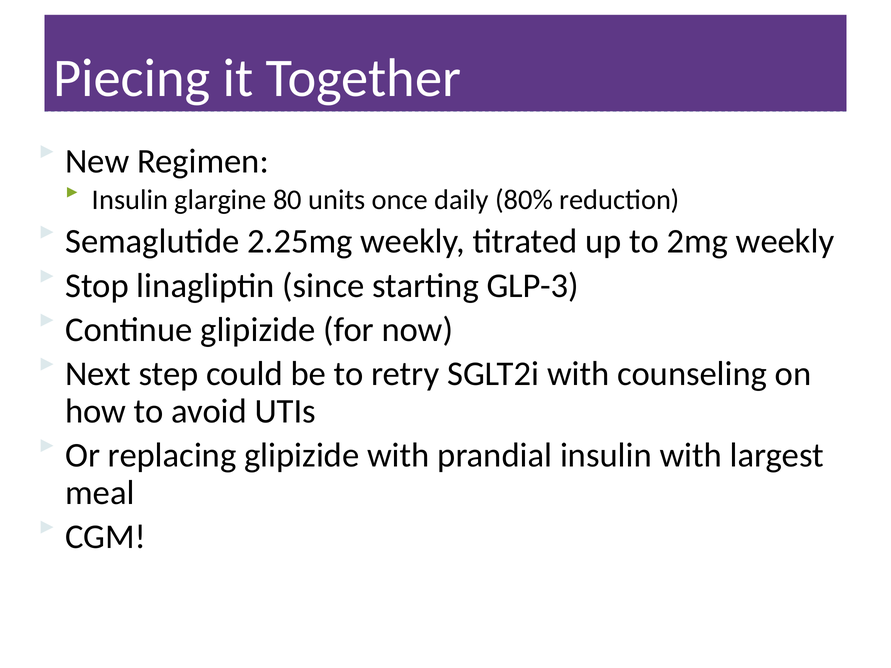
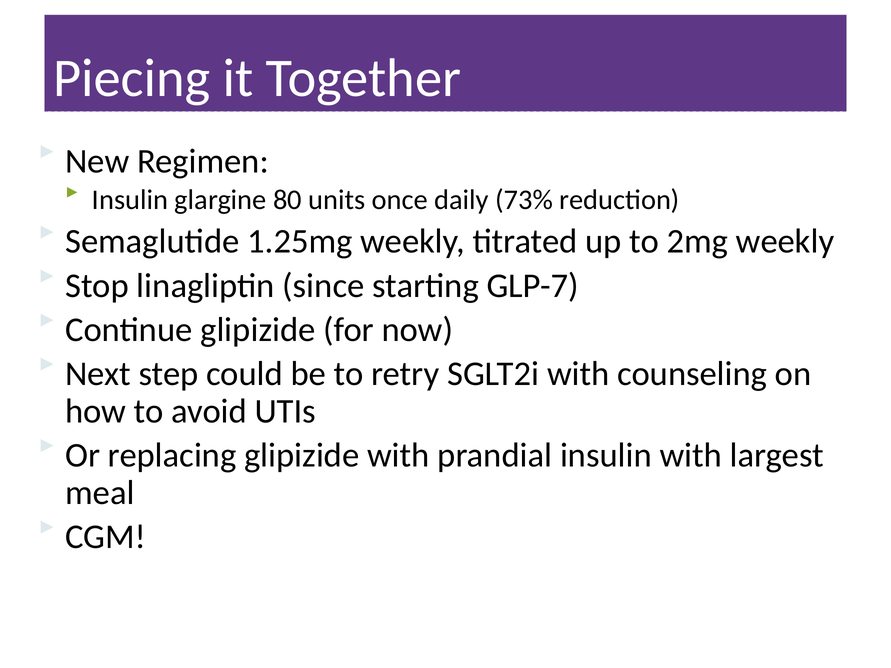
80%: 80% -> 73% (524, 200)
2.25mg: 2.25mg -> 1.25mg (300, 242)
GLP-3: GLP-3 -> GLP-7 (533, 286)
